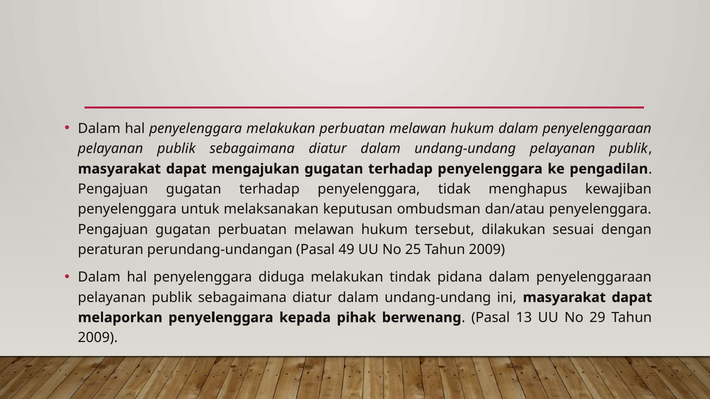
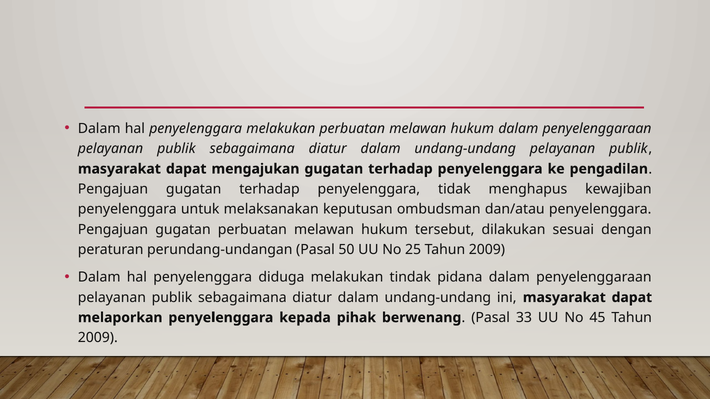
49: 49 -> 50 (346, 250)
13: 13 -> 33 (524, 318)
29: 29 -> 45 (597, 318)
